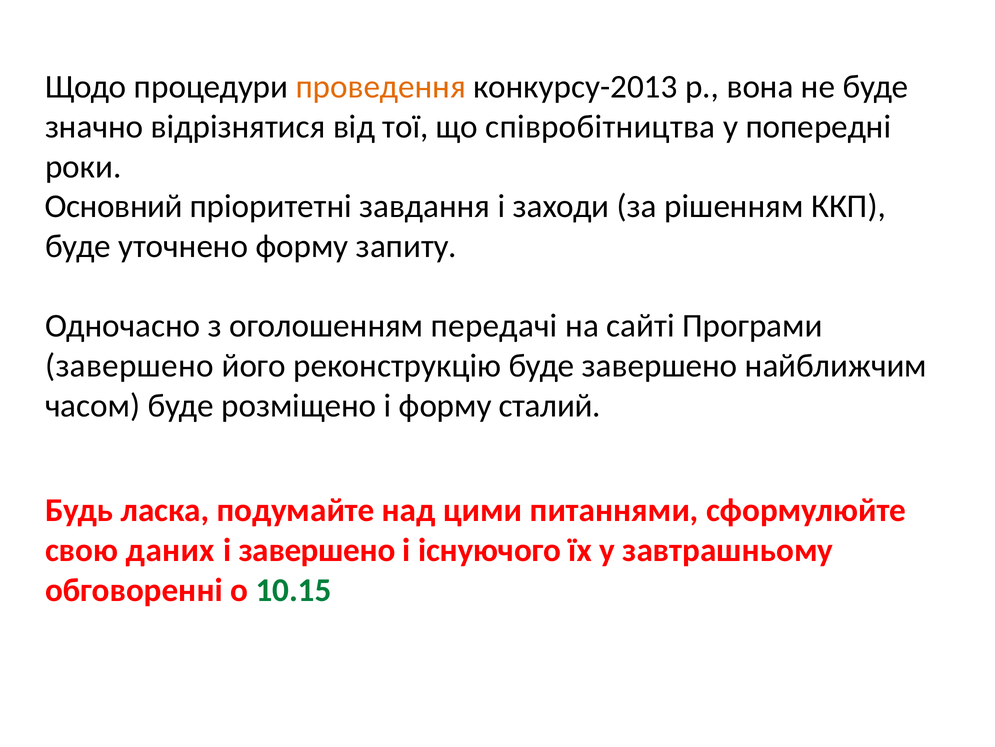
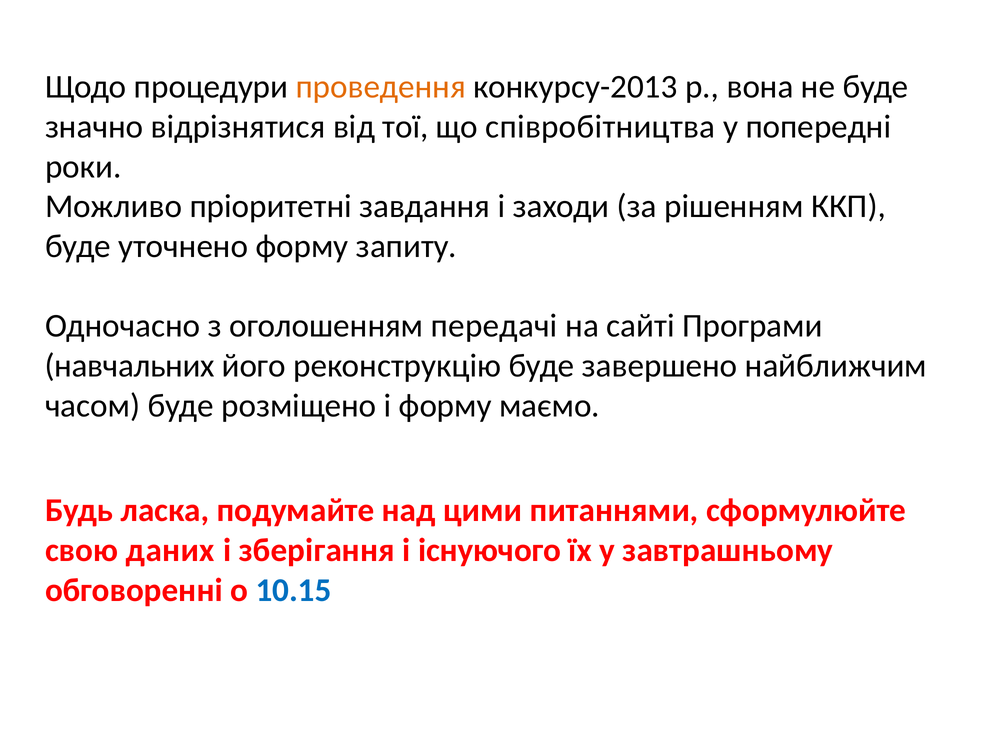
Основний: Основний -> Можливо (114, 206)
завершено: завершено -> навчальних (130, 365)
сталий: сталий -> маємо (550, 405)
і завершено: завершено -> зберігання (317, 550)
10.15 colour: green -> blue (294, 589)
